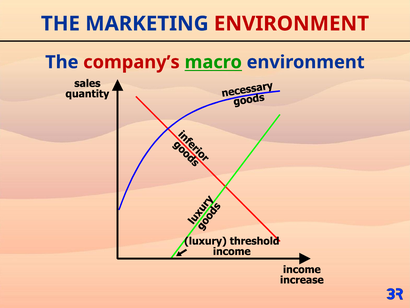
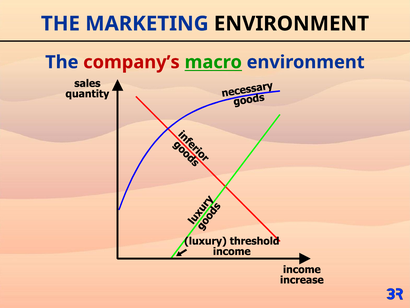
ENVIRONMENT colour: red -> black (291, 24)
